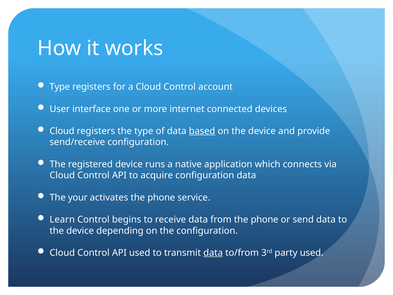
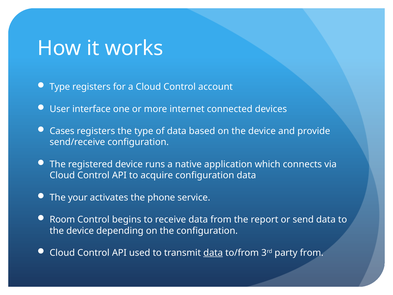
Cloud: Cloud -> Cases (62, 131)
based underline: present -> none (202, 131)
Learn: Learn -> Room (62, 219)
from the phone: phone -> report (265, 219)
party used: used -> from (312, 253)
